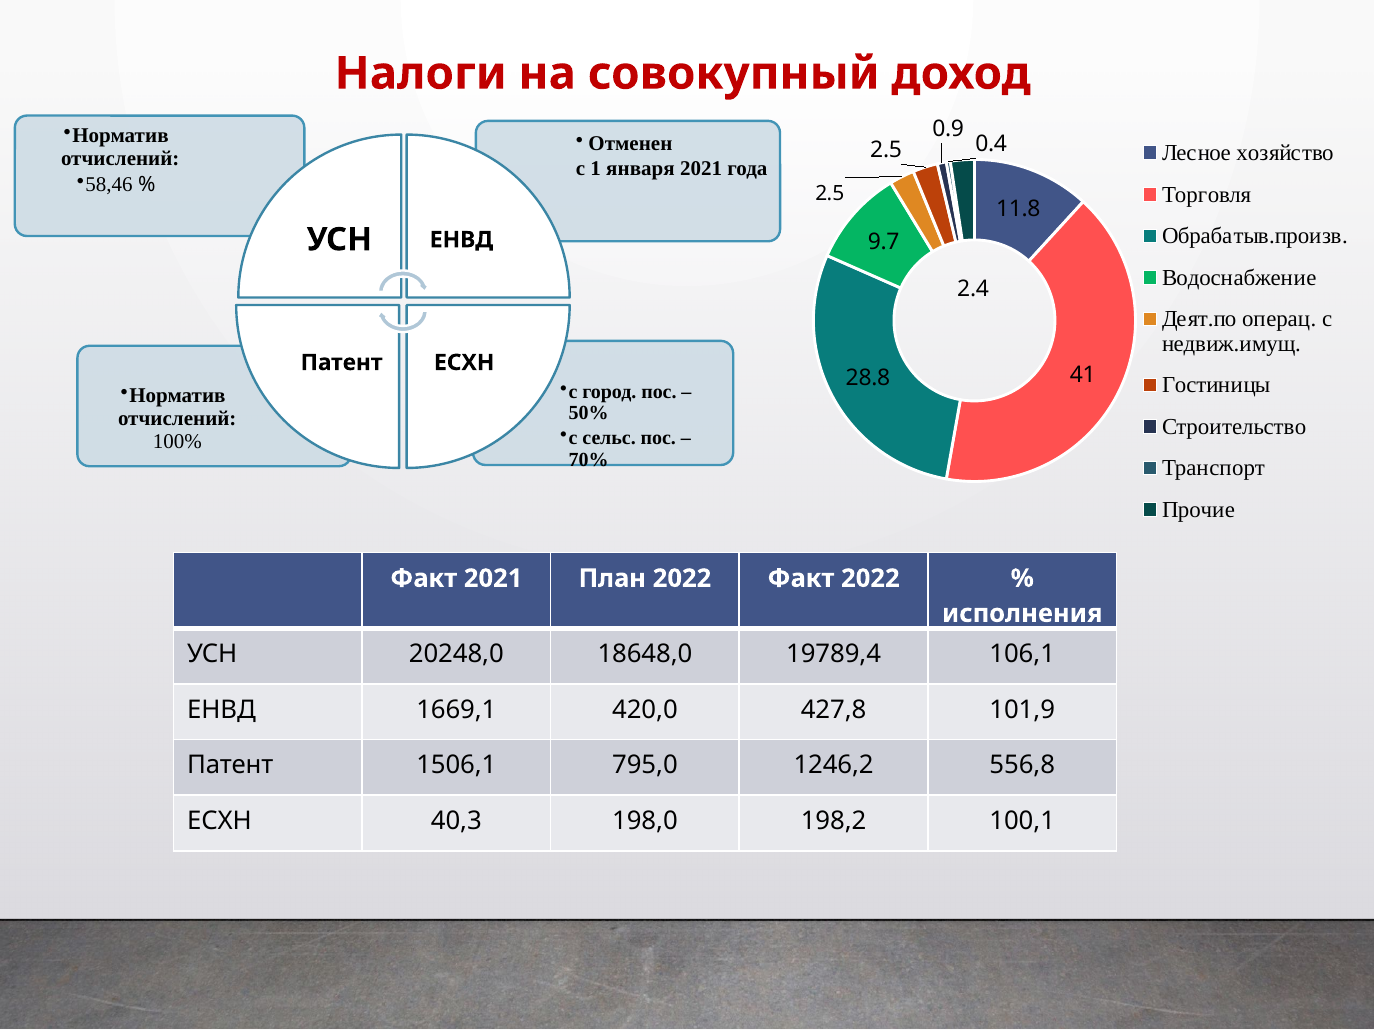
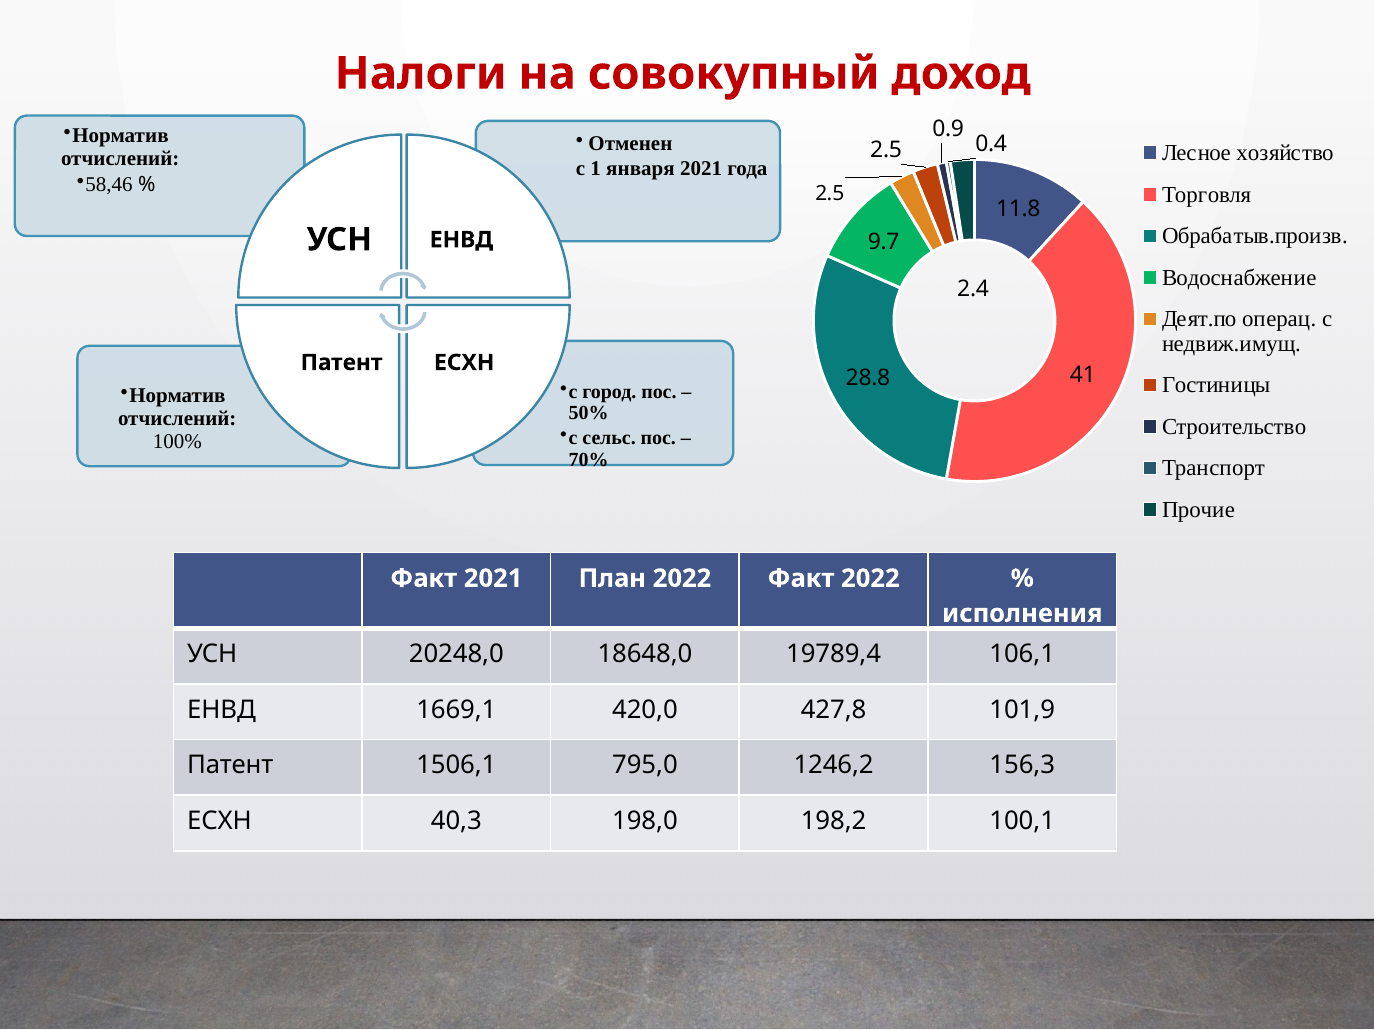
556,8: 556,8 -> 156,3 (1022, 766)
